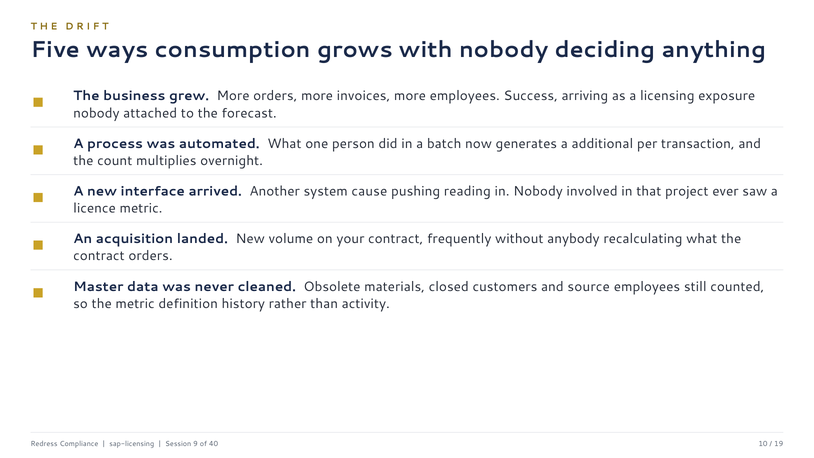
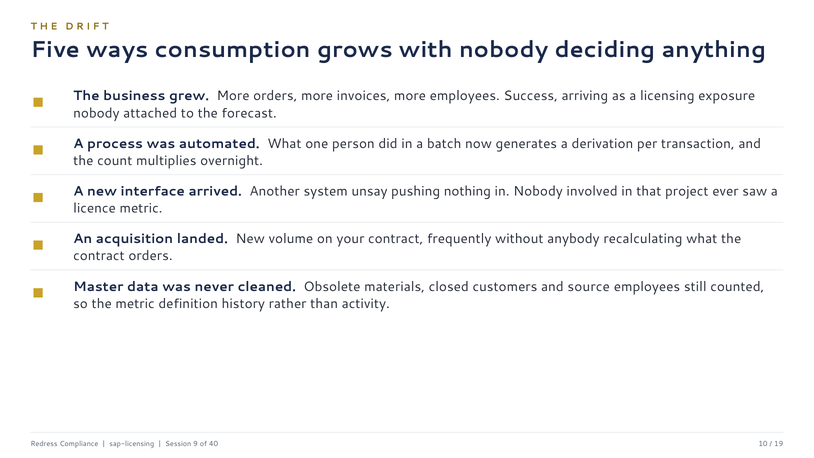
additional: additional -> derivation (602, 144)
cause: cause -> unsay (369, 191)
reading: reading -> nothing (467, 191)
